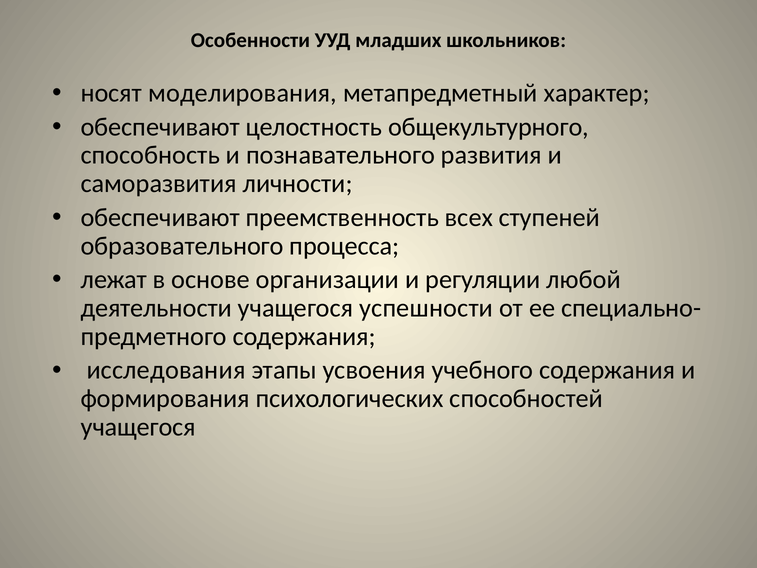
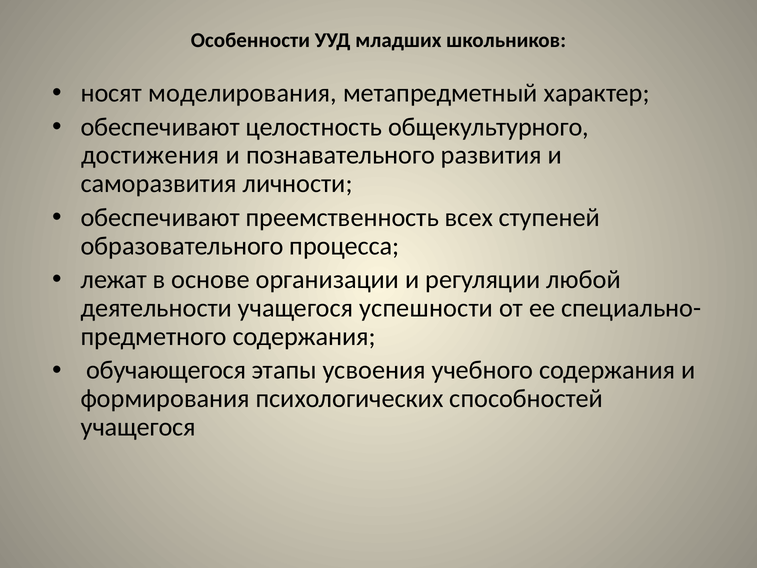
способность: способность -> достижения (150, 155)
исследования: исследования -> обучающегося (166, 370)
